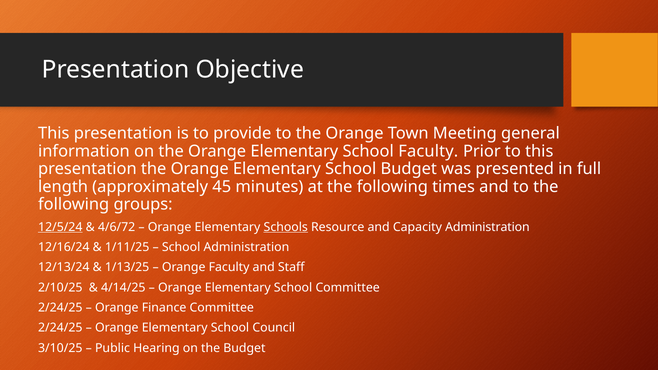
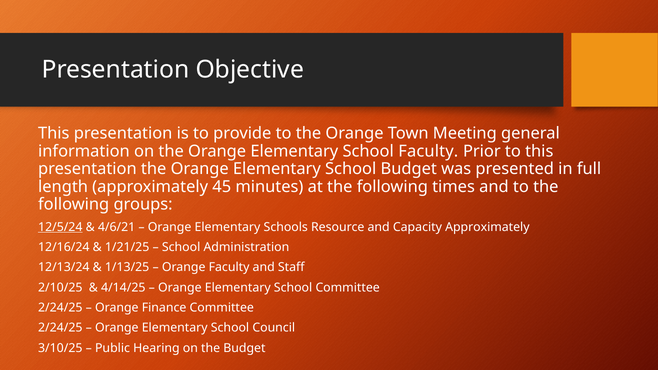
4/6/72: 4/6/72 -> 4/6/21 (117, 227)
Schools underline: present -> none (286, 227)
Capacity Administration: Administration -> Approximately (487, 227)
1/11/25: 1/11/25 -> 1/21/25 (127, 247)
